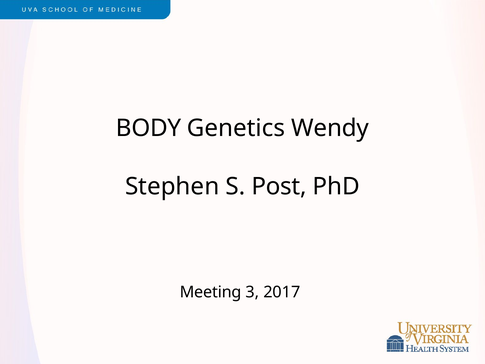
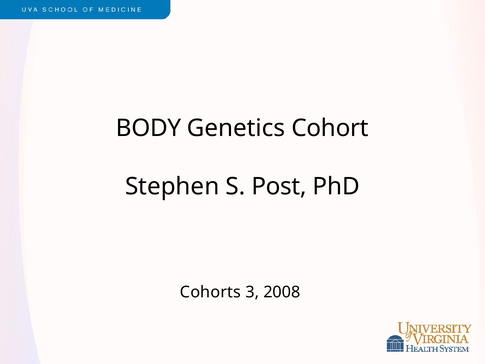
Wendy: Wendy -> Cohort (330, 128)
Meeting: Meeting -> Cohorts (210, 292)
2017: 2017 -> 2008 (282, 292)
